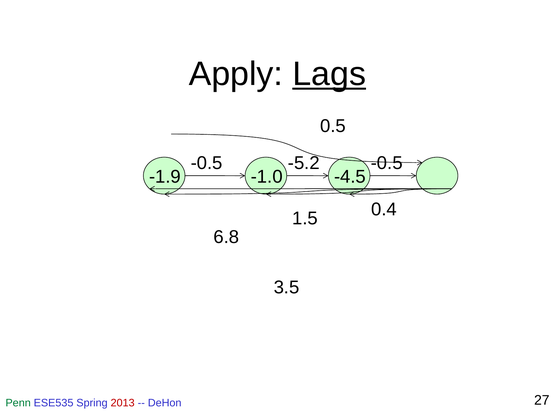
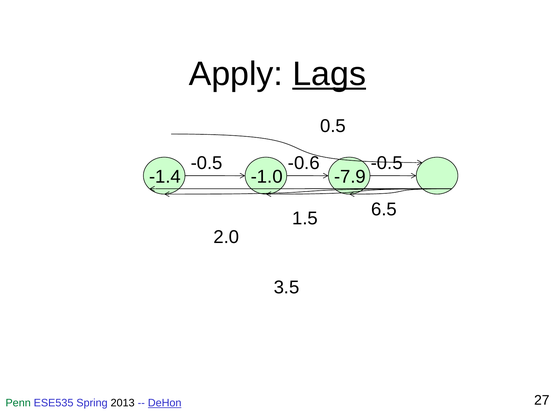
-5.2: -5.2 -> -0.6 (304, 163)
-1.9: -1.9 -> -1.4 (165, 177)
-4.5: -4.5 -> -7.9 (350, 177)
0.4: 0.4 -> 6.5 (384, 209)
6.8: 6.8 -> 2.0 (226, 237)
2013 colour: red -> black (123, 403)
DeHon underline: none -> present (165, 403)
